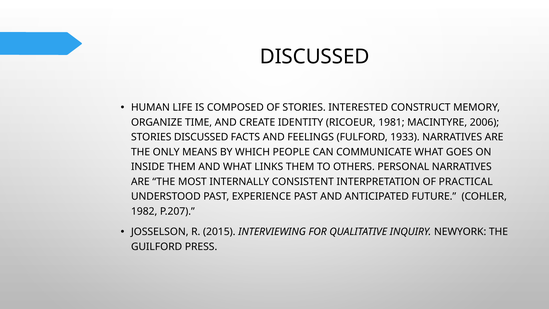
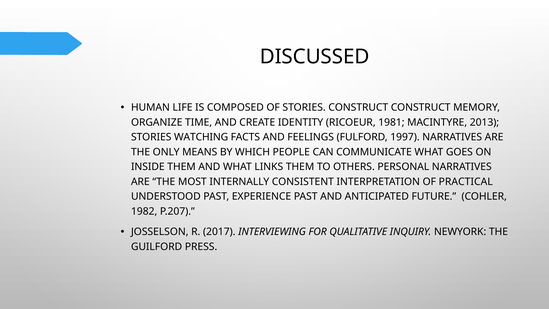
STORIES INTERESTED: INTERESTED -> CONSTRUCT (358, 107)
2006: 2006 -> 2013 (484, 122)
STORIES DISCUSSED: DISCUSSED -> WATCHING (201, 137)
1933: 1933 -> 1997 (405, 137)
2015: 2015 -> 2017 (219, 232)
